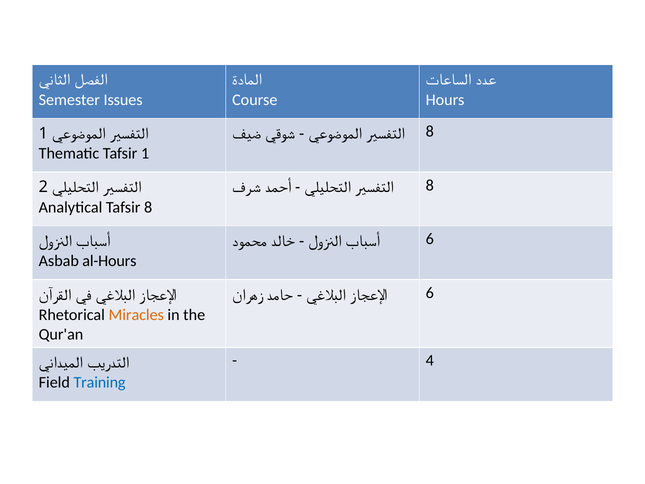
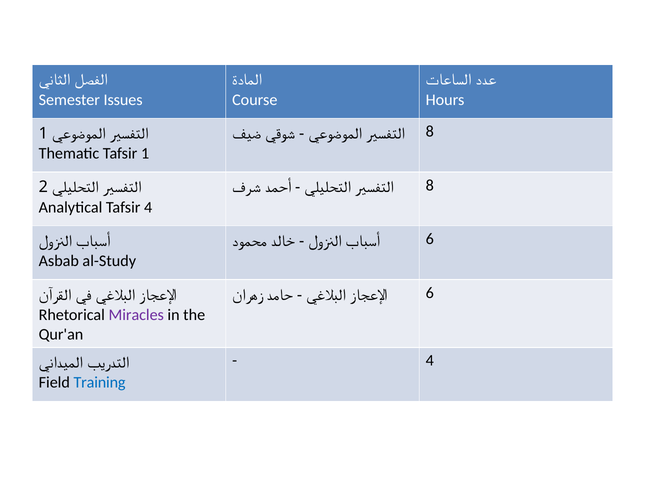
Tafsir 8: 8 -> 4 (148, 207)
al-Hours: al-Hours -> al-Study (109, 261)
Miracles colour: orange -> purple (136, 315)
